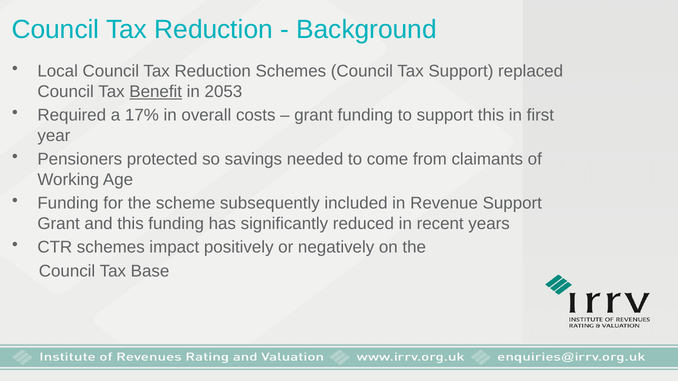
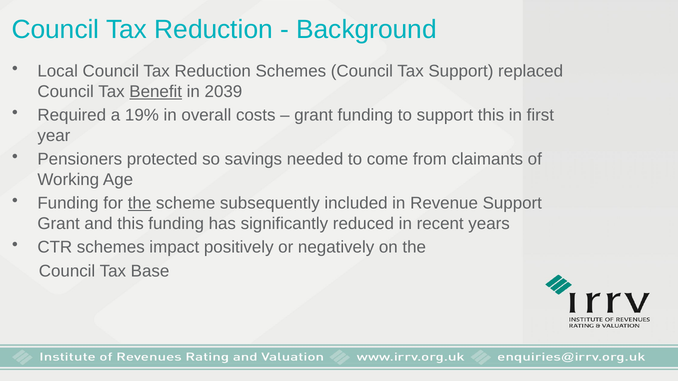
2053: 2053 -> 2039 (223, 92)
17%: 17% -> 19% (142, 115)
the underline: none -> present (140, 204)
